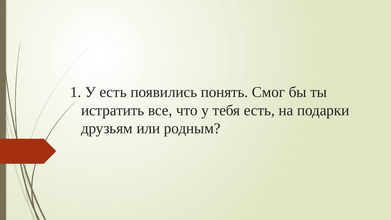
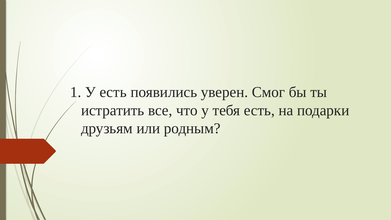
понять: понять -> уверен (224, 92)
